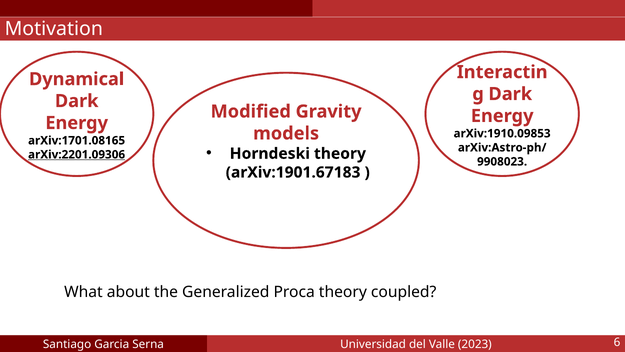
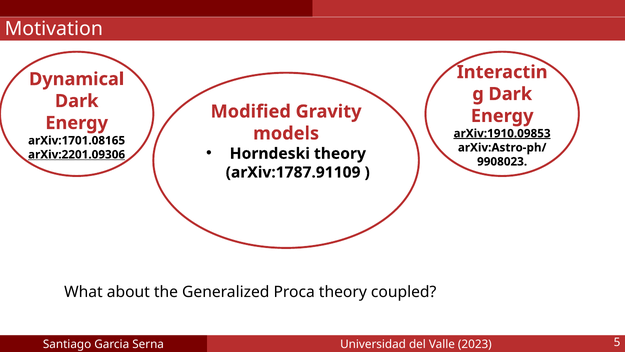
arXiv:1910.09853 underline: none -> present (502, 133)
arXiv:1901.67183: arXiv:1901.67183 -> arXiv:1787.91109 (293, 172)
6: 6 -> 5 (617, 342)
